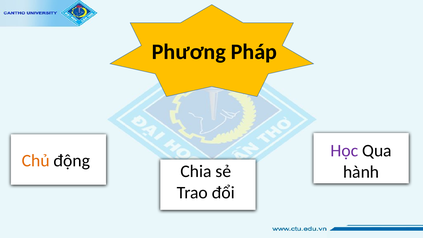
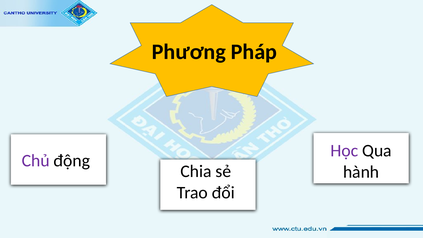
Chủ colour: orange -> purple (36, 161)
